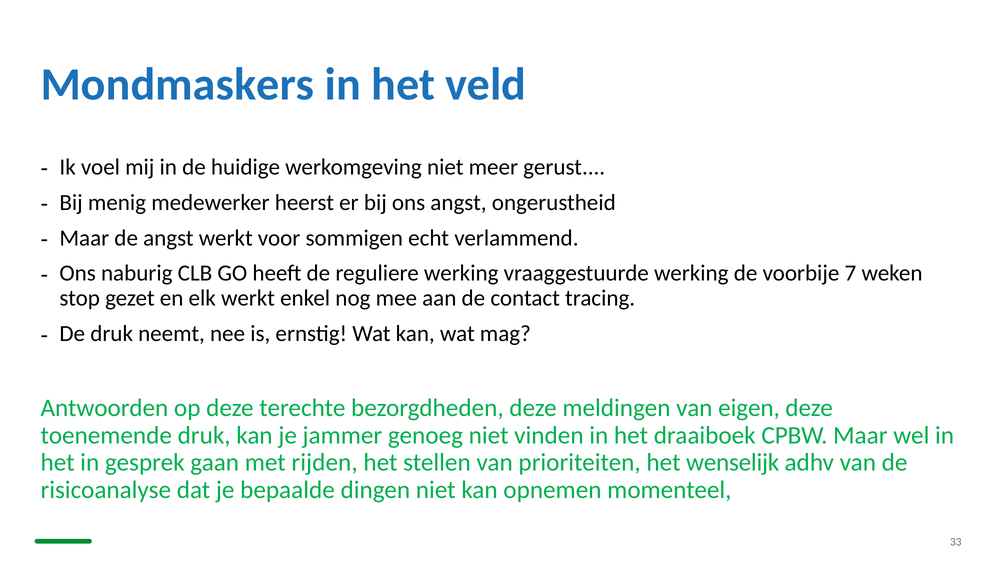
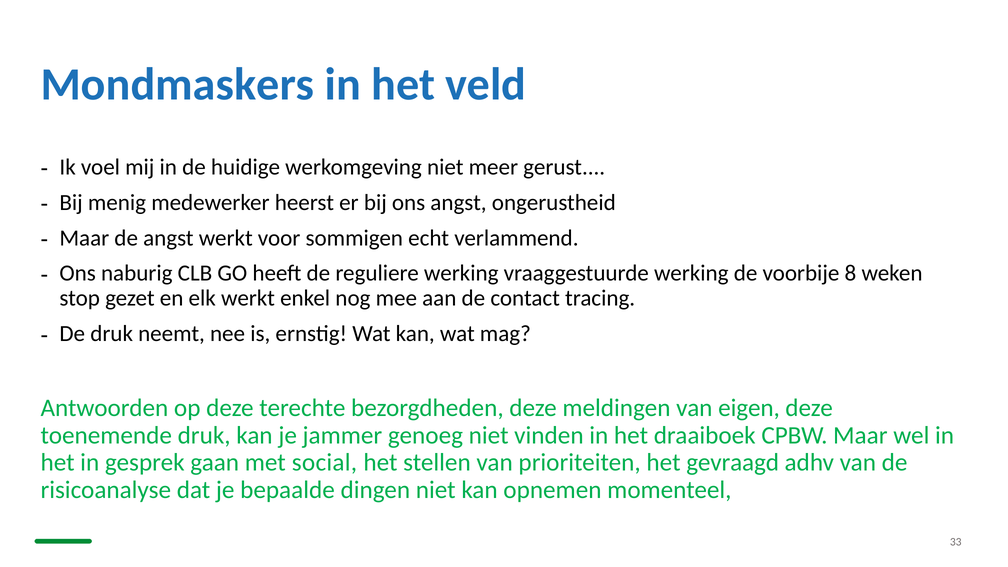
7: 7 -> 8 (850, 273)
rijden: rijden -> social (324, 462)
wenselijk: wenselijk -> gevraagd (733, 462)
